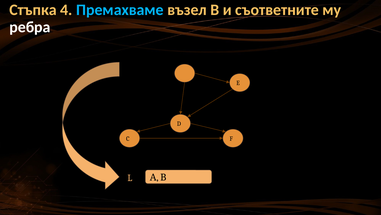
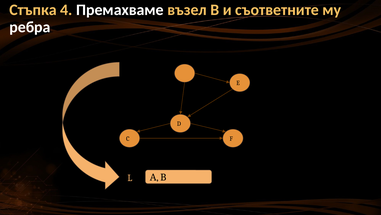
Премахваме colour: light blue -> white (120, 10)
